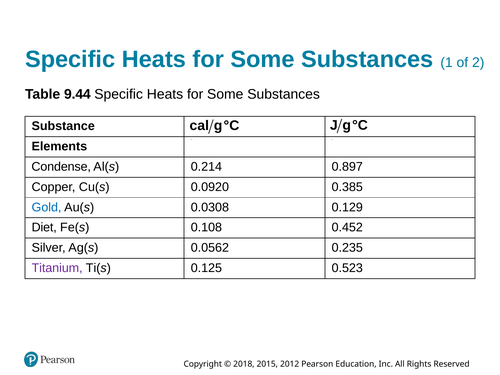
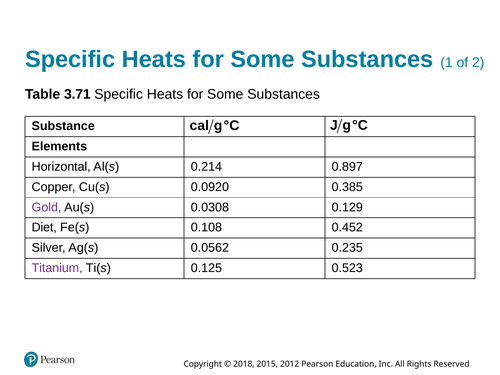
9.44: 9.44 -> 3.71 (77, 94)
Condense: Condense -> Horizontal (61, 167)
Gold colour: blue -> purple (47, 207)
